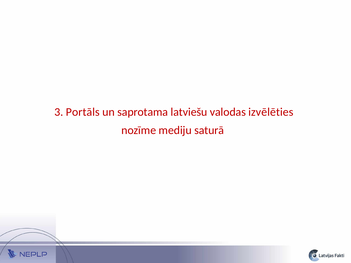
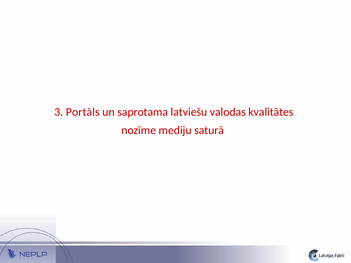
izvēlēties: izvēlēties -> kvalitātes (271, 112)
